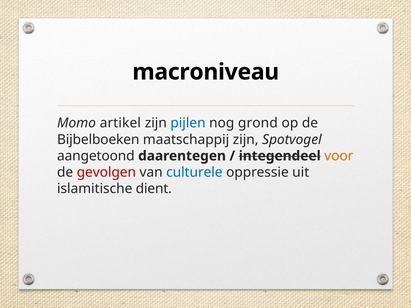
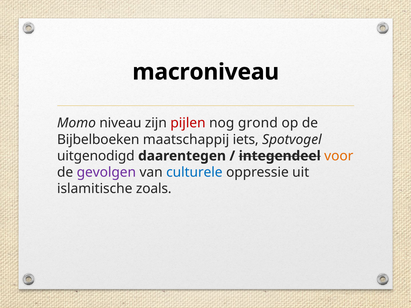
artikel: artikel -> niveau (120, 123)
pijlen colour: blue -> red (188, 123)
maatschappij zijn: zijn -> iets (246, 140)
aangetoond: aangetoond -> uitgenodigd (96, 156)
gevolgen colour: red -> purple (106, 172)
dient: dient -> zoals (154, 189)
